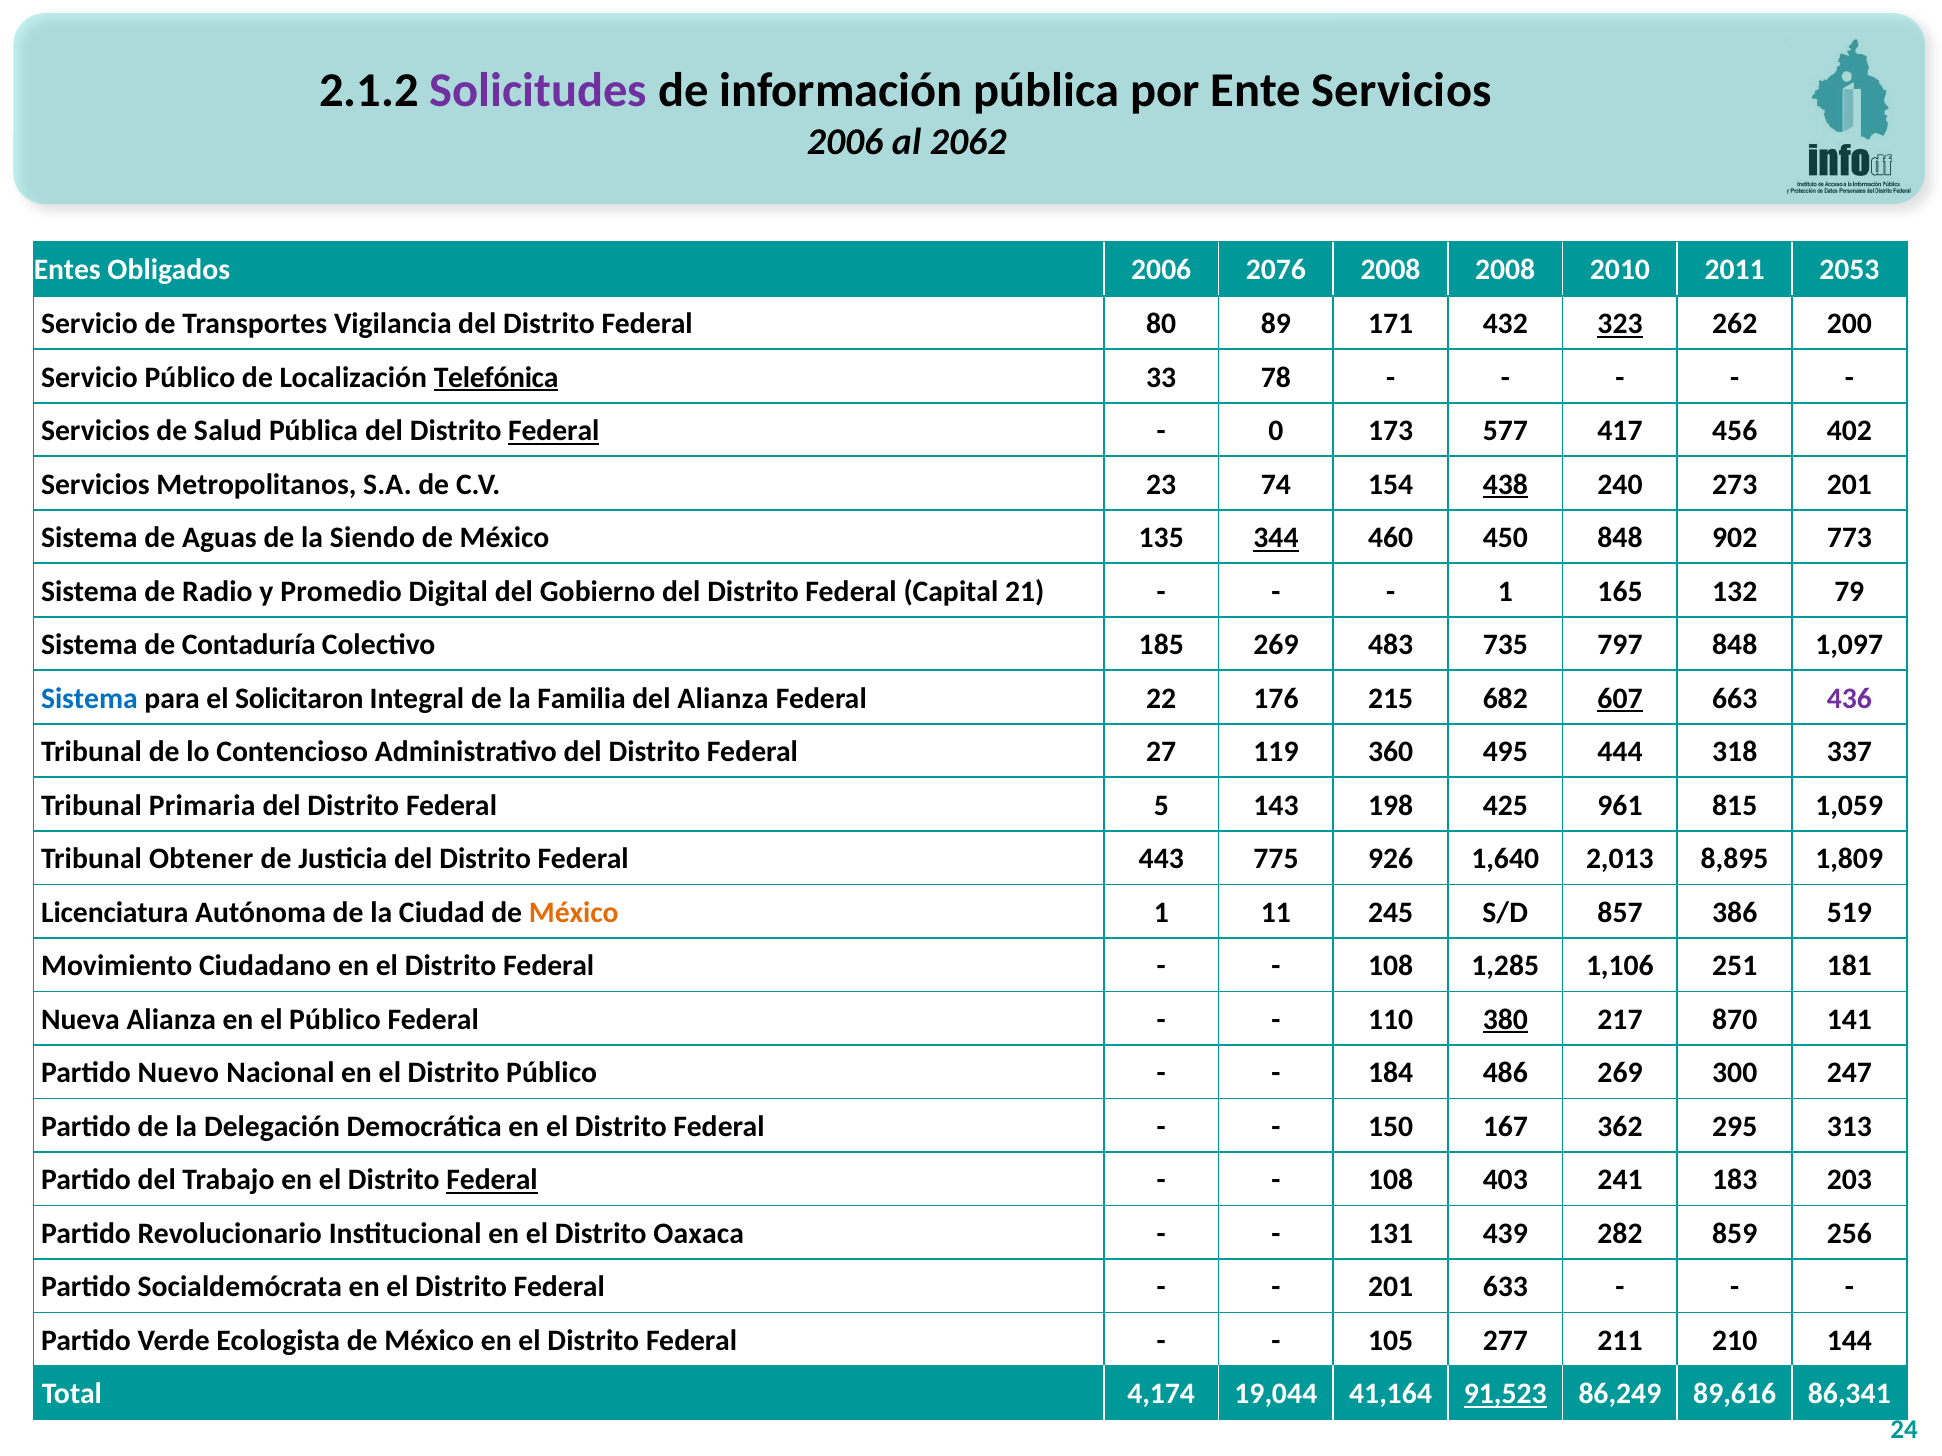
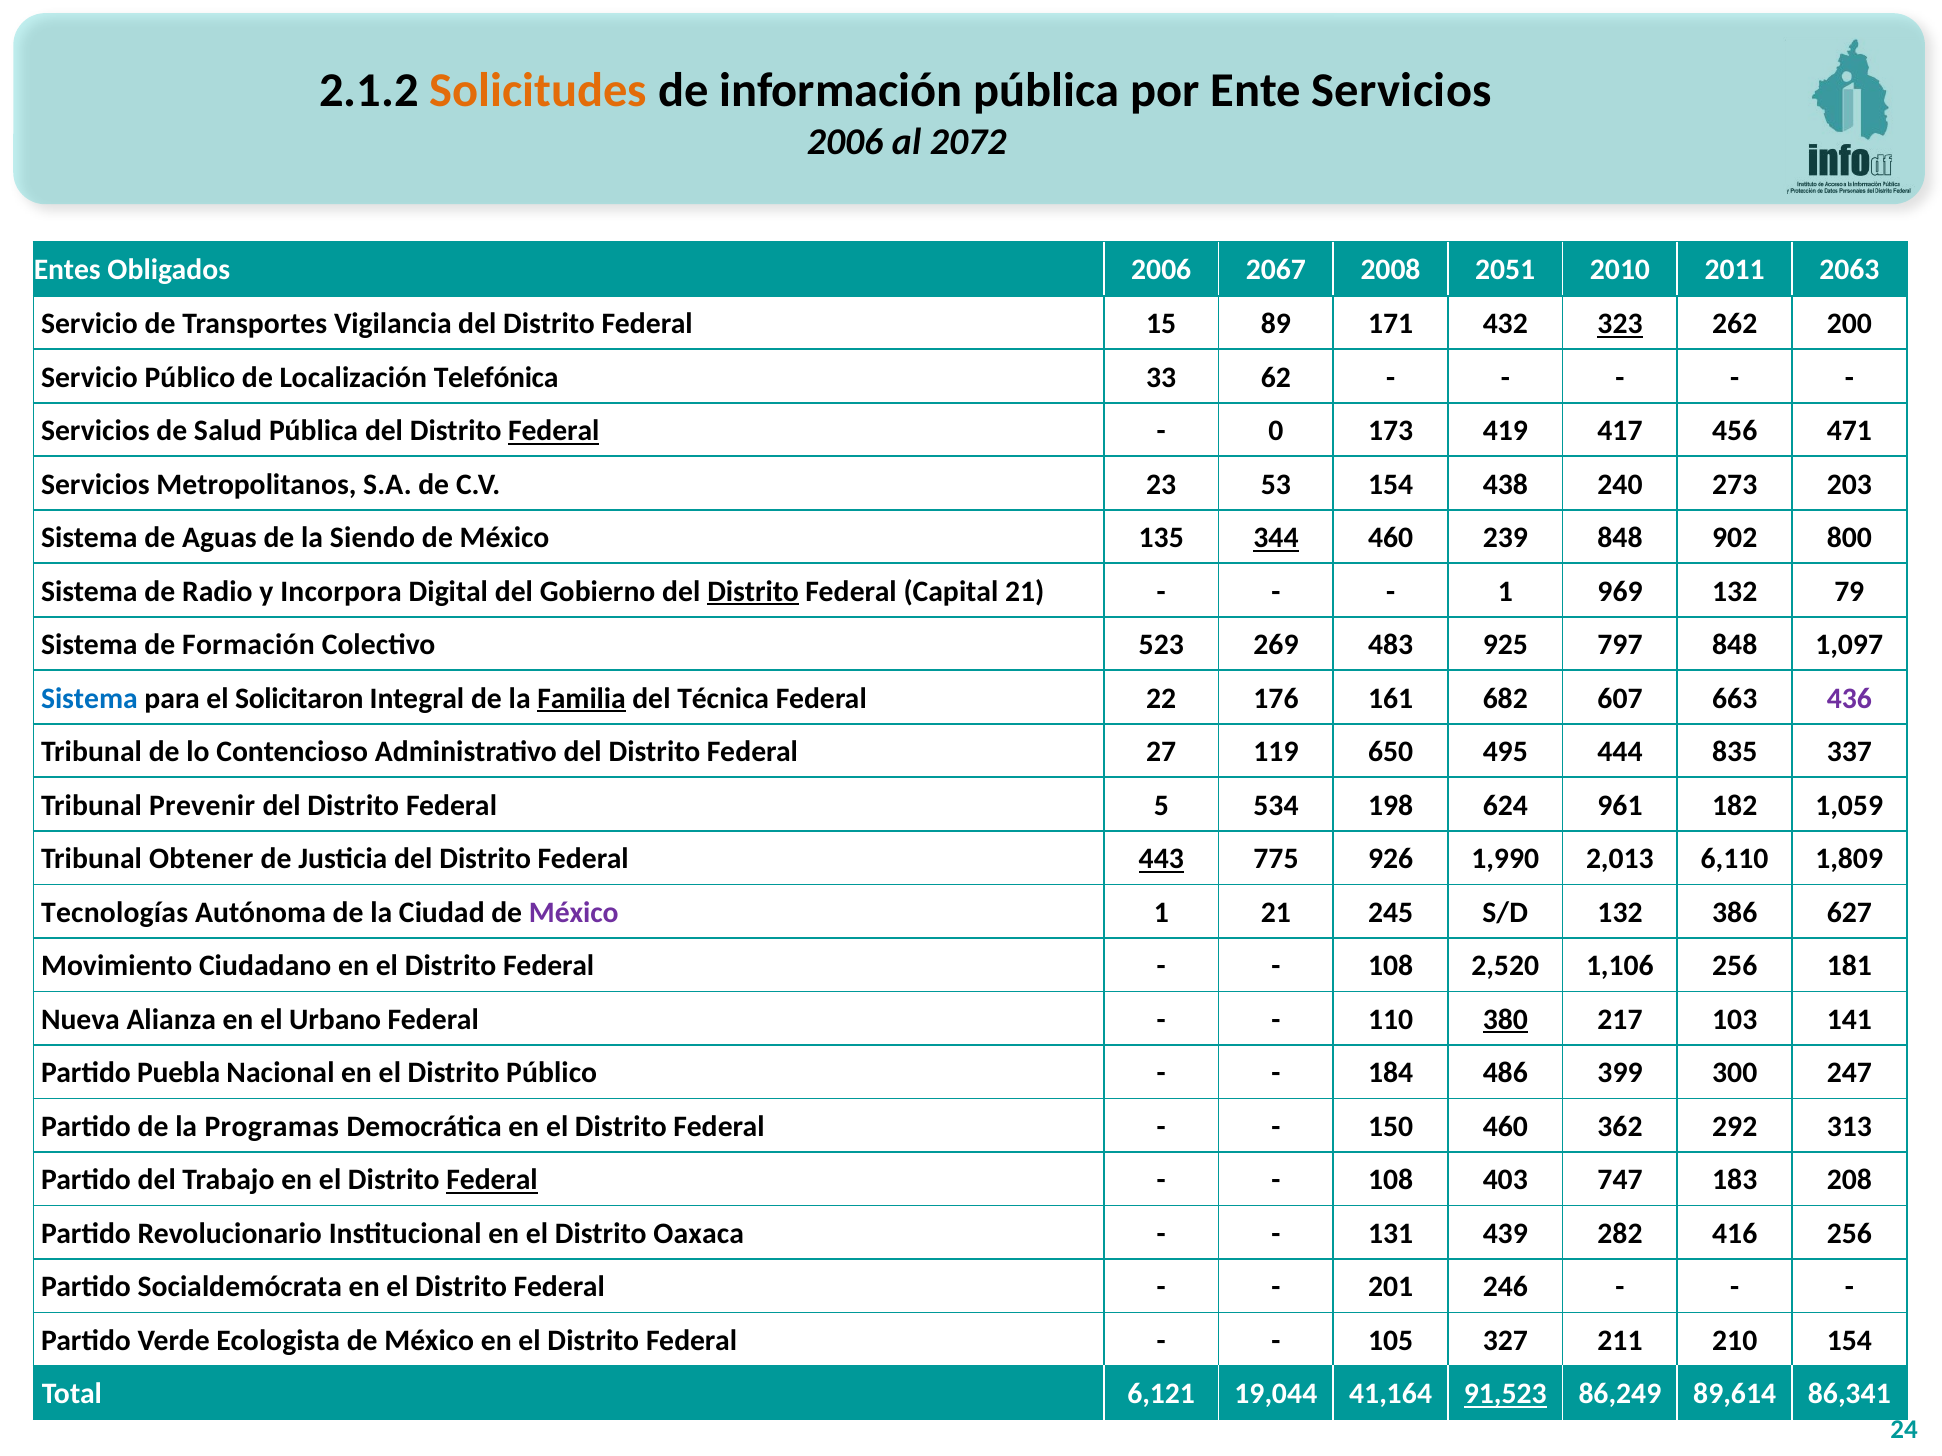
Solicitudes colour: purple -> orange (539, 91)
2062: 2062 -> 2072 (968, 142)
2076: 2076 -> 2067 (1276, 270)
2008 2008: 2008 -> 2051 (1505, 270)
2053: 2053 -> 2063 (1849, 270)
80: 80 -> 15 (1161, 324)
Telefónica underline: present -> none (496, 378)
78: 78 -> 62 (1276, 378)
577: 577 -> 419 (1505, 431)
402: 402 -> 471 (1849, 431)
74: 74 -> 53 (1276, 485)
438 underline: present -> none (1505, 485)
273 201: 201 -> 203 (1849, 485)
450: 450 -> 239 (1505, 538)
773: 773 -> 800 (1849, 538)
Promedio: Promedio -> Incorpora (341, 592)
Distrito underline: none -> present (753, 592)
165: 165 -> 969 (1620, 592)
Contaduría: Contaduría -> Formación (248, 645)
185: 185 -> 523 (1161, 645)
735: 735 -> 925 (1505, 645)
Familia underline: none -> present (582, 699)
del Alianza: Alianza -> Técnica (723, 699)
215: 215 -> 161 (1391, 699)
607 underline: present -> none (1620, 699)
360: 360 -> 650 (1391, 752)
318: 318 -> 835 (1735, 752)
Primaria: Primaria -> Prevenir (202, 806)
143: 143 -> 534 (1276, 806)
425: 425 -> 624 (1505, 806)
815: 815 -> 182 (1735, 806)
443 underline: none -> present (1161, 859)
1,640: 1,640 -> 1,990 (1505, 859)
8,895: 8,895 -> 6,110 (1735, 859)
Licenciatura: Licenciatura -> Tecnologías (115, 913)
México colour: orange -> purple (574, 913)
1 11: 11 -> 21 (1276, 913)
S/D 857: 857 -> 132 (1620, 913)
519: 519 -> 627 (1849, 913)
1,285: 1,285 -> 2,520 (1505, 966)
1,106 251: 251 -> 256 (1735, 966)
el Público: Público -> Urbano (335, 1020)
870: 870 -> 103 (1735, 1020)
Nuevo: Nuevo -> Puebla (179, 1073)
486 269: 269 -> 399 (1620, 1073)
Delegación: Delegación -> Programas (272, 1127)
150 167: 167 -> 460 (1505, 1127)
295: 295 -> 292 (1735, 1127)
241: 241 -> 747 (1620, 1180)
203: 203 -> 208 (1849, 1180)
859: 859 -> 416 (1735, 1234)
633: 633 -> 246 (1505, 1287)
277: 277 -> 327 (1505, 1341)
210 144: 144 -> 154 (1849, 1341)
4,174: 4,174 -> 6,121 (1161, 1394)
89,616: 89,616 -> 89,614 (1735, 1394)
